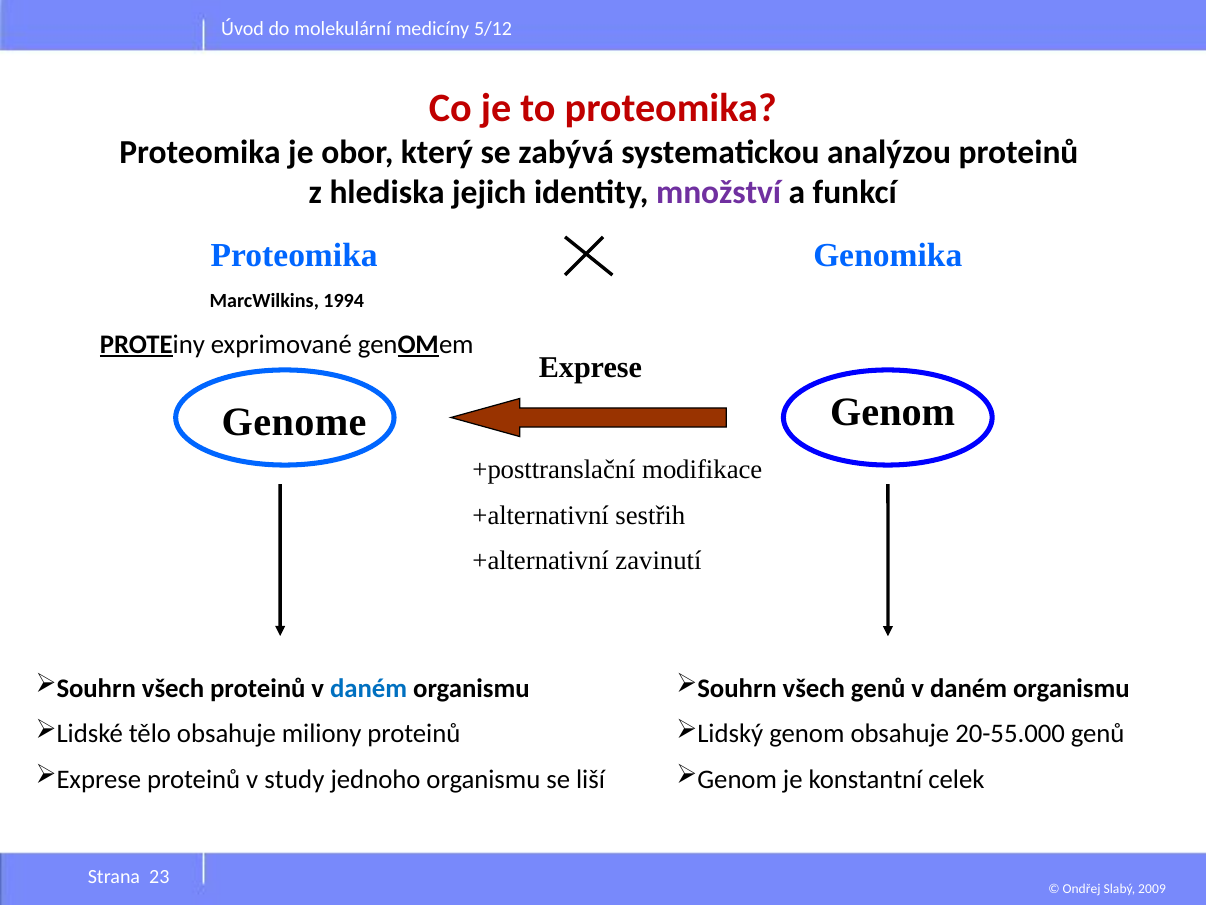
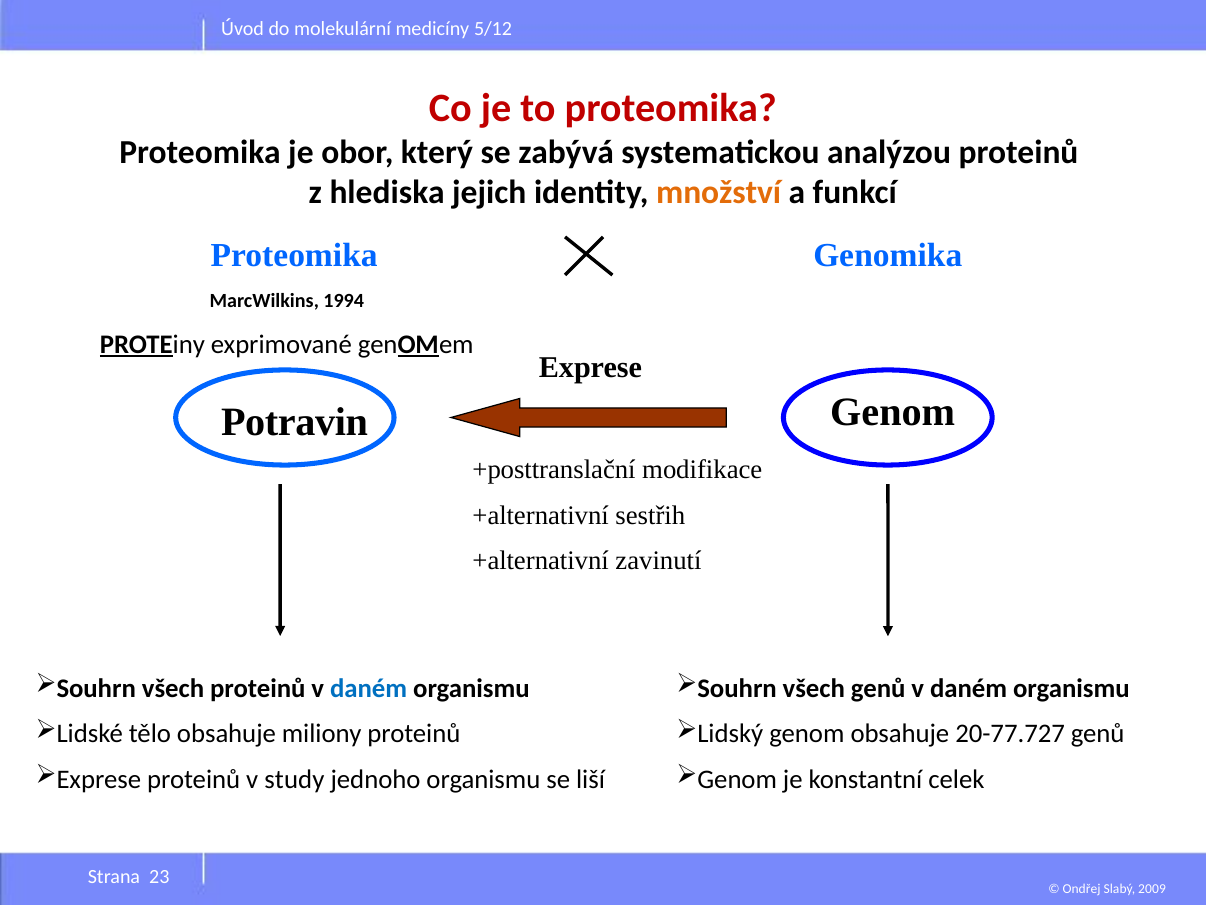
množství colour: purple -> orange (719, 192)
Genome: Genome -> Potravin (294, 422)
20-55.000: 20-55.000 -> 20-77.727 (1010, 734)
